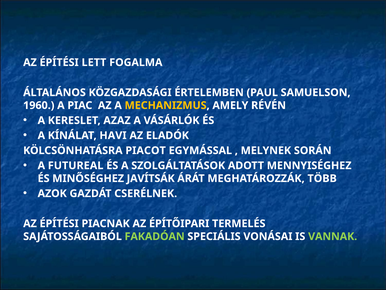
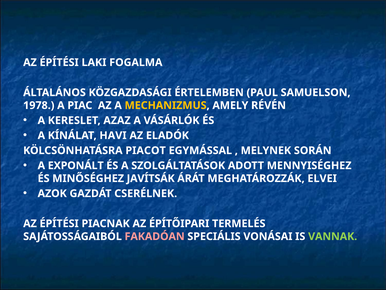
LETT: LETT -> LAKI (94, 62)
1960: 1960 -> 1978 (39, 105)
FUTUREAL: FUTUREAL -> EXPONÁLT (76, 165)
TÖBB: TÖBB -> ELVEI (322, 178)
FAKADÓAN colour: light green -> pink (155, 236)
